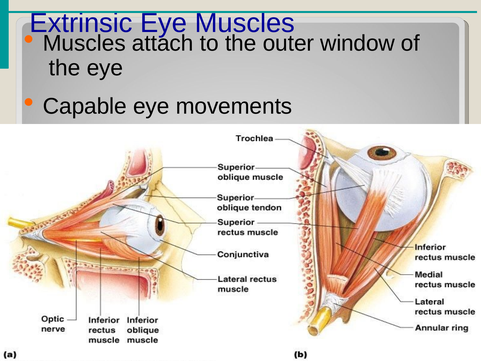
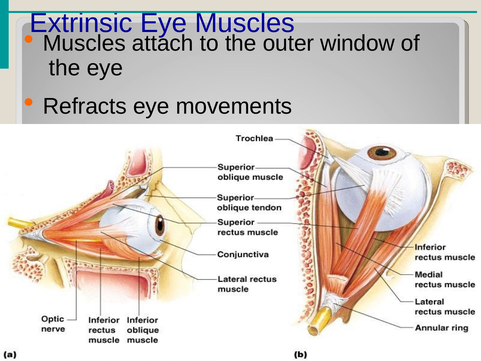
Capable: Capable -> Refracts (85, 106)
